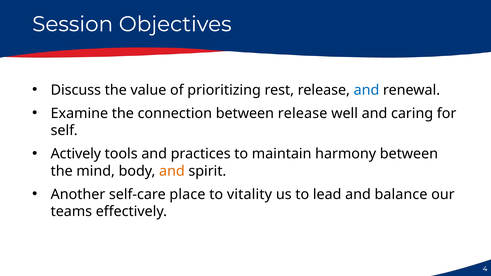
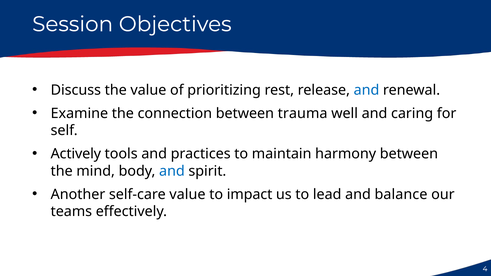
between release: release -> trauma (303, 113)
and colour: orange -> blue (172, 171)
self-care place: place -> value (187, 194)
vitality: vitality -> impact (250, 194)
